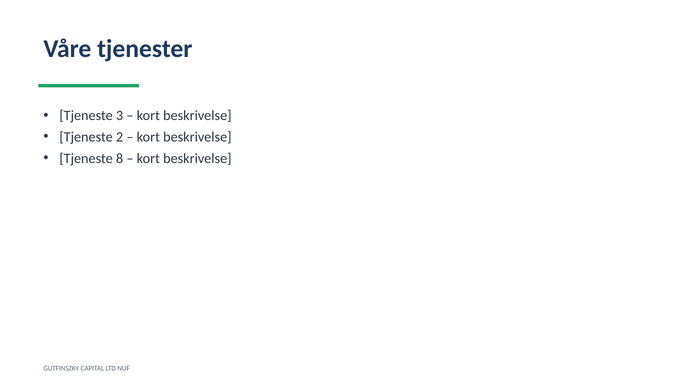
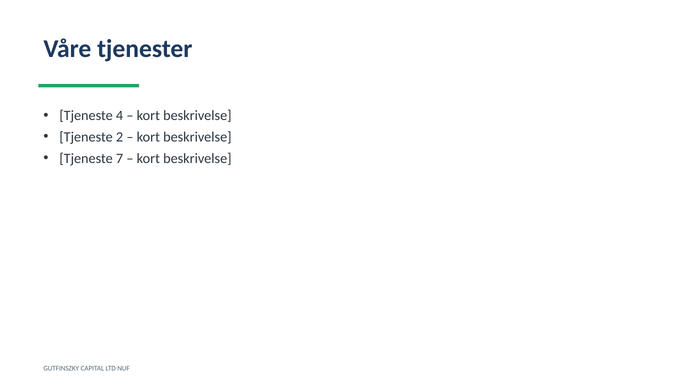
3: 3 -> 4 (120, 116)
8: 8 -> 7 (120, 158)
